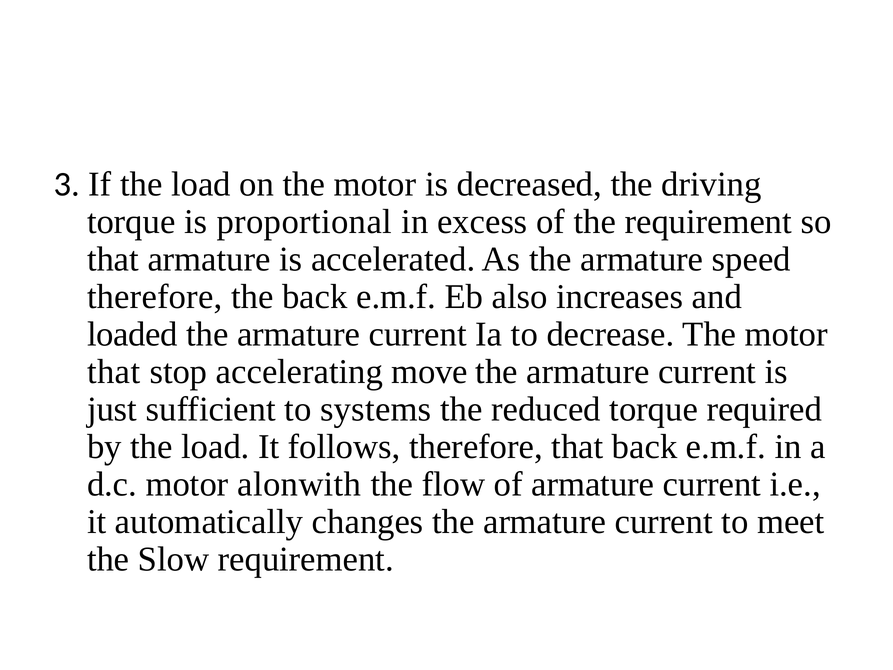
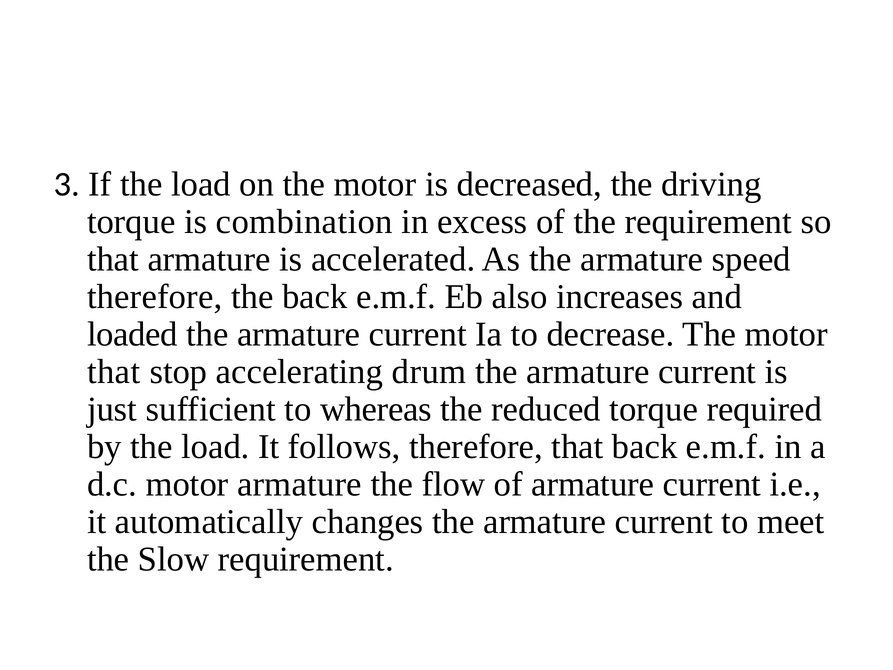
proportional: proportional -> combination (304, 222)
move: move -> drum (429, 372)
systems: systems -> whereas (376, 409)
motor alonwith: alonwith -> armature (299, 484)
